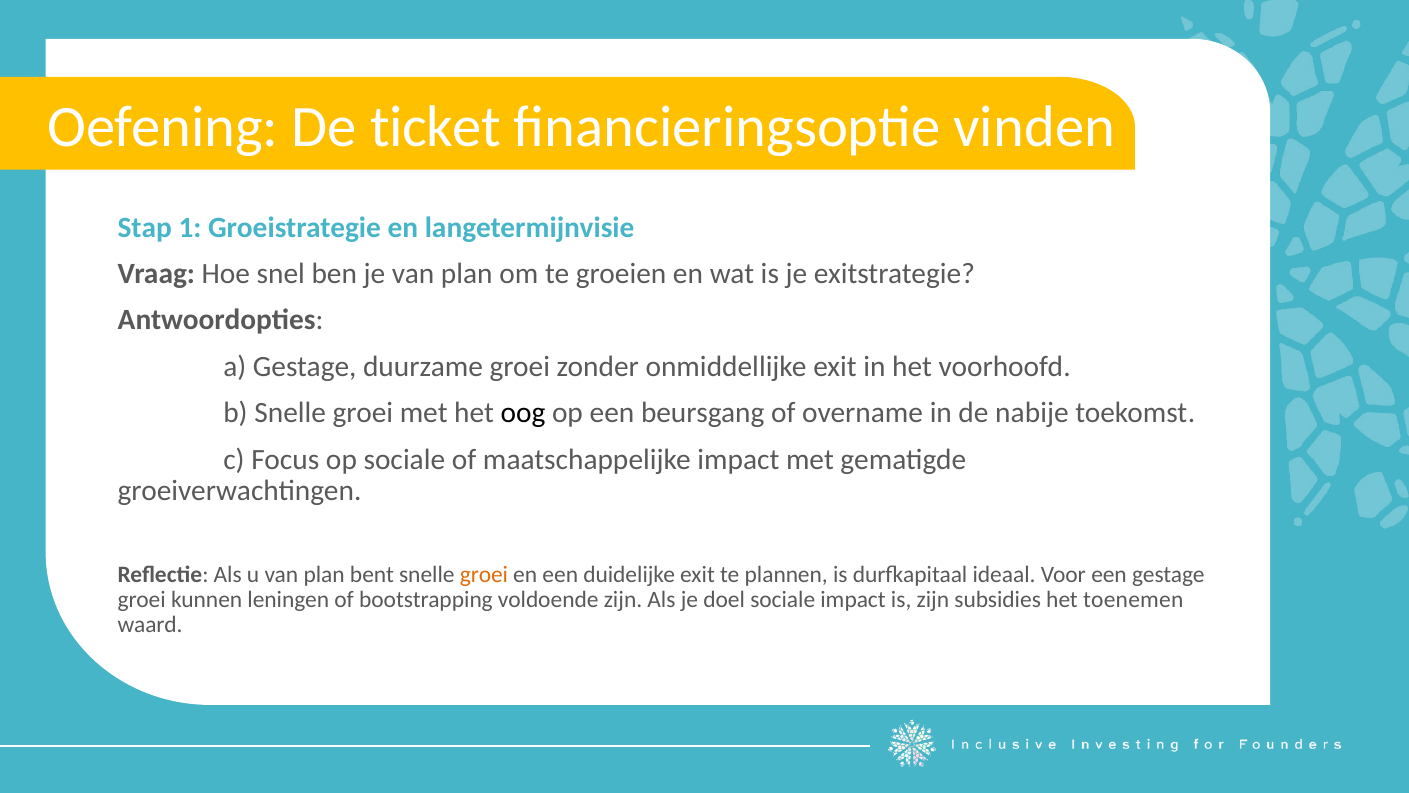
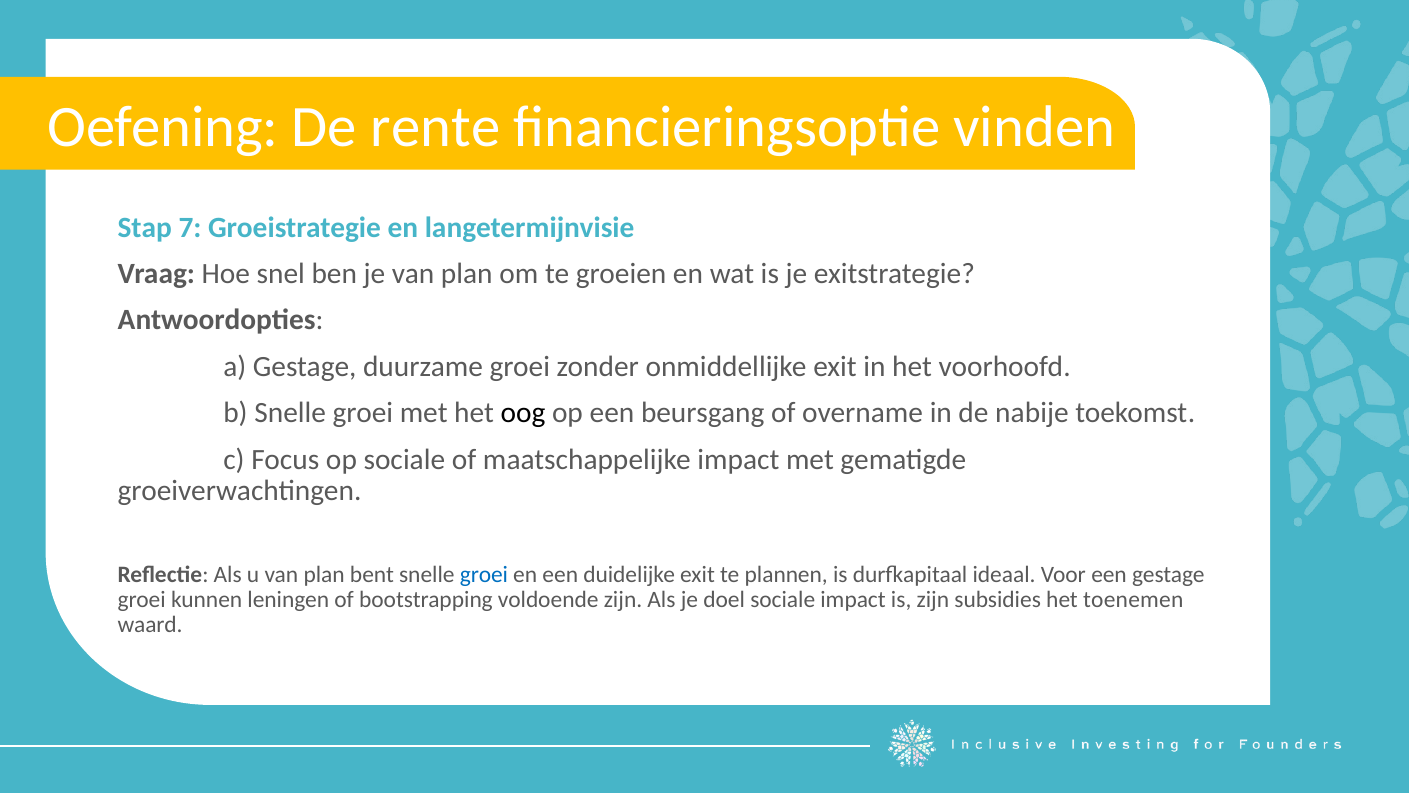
ticket: ticket -> rente (435, 127)
1: 1 -> 7 (190, 227)
groei colour: orange -> blue (484, 574)
